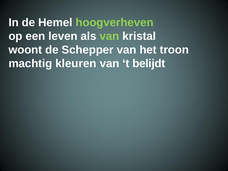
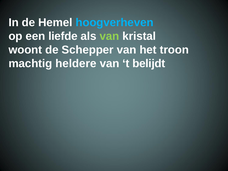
hoogverheven colour: light green -> light blue (115, 22)
leven: leven -> liefde (63, 36)
kleuren: kleuren -> heldere (76, 63)
